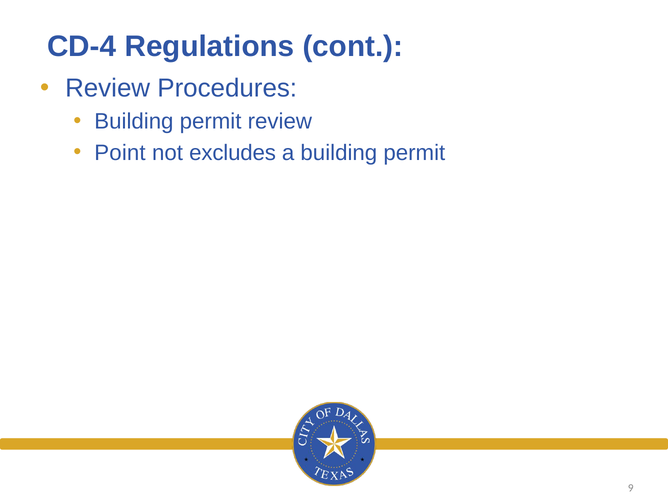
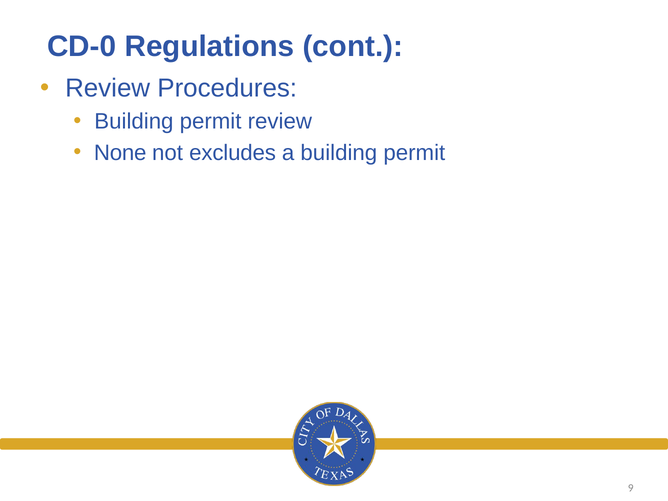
CD-4: CD-4 -> CD-0 (82, 47)
Point: Point -> None (120, 153)
